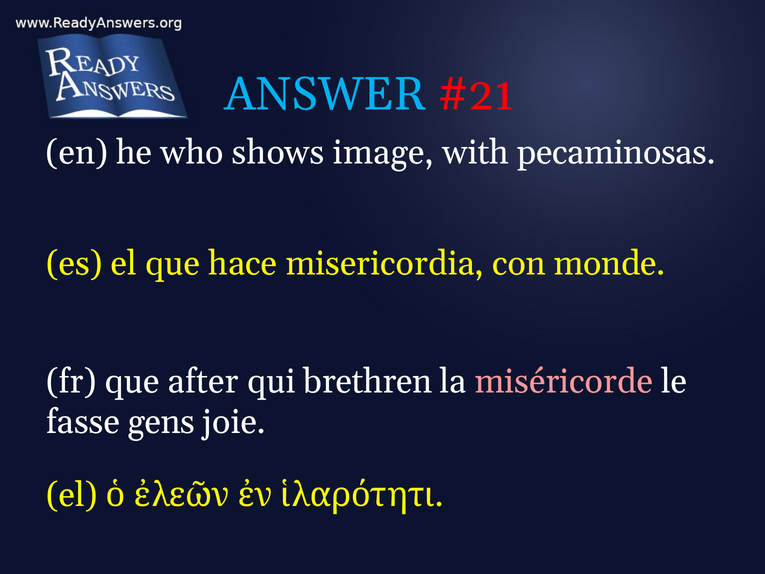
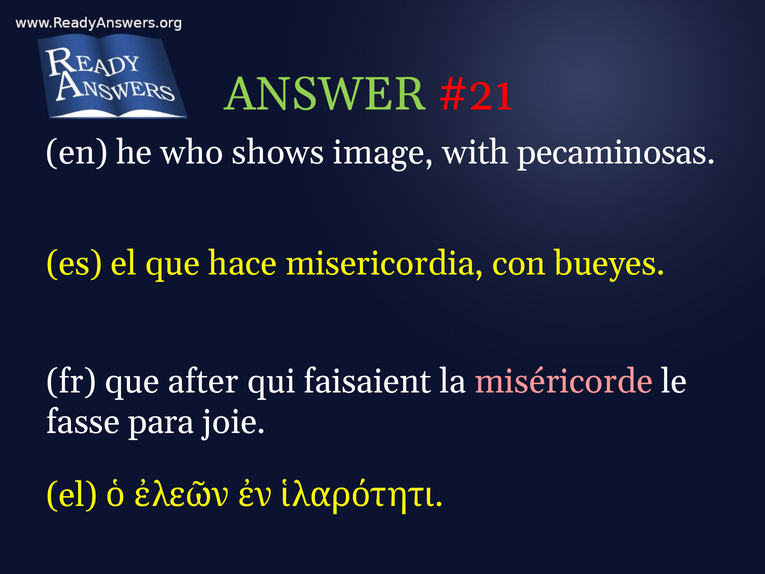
ANSWER colour: light blue -> light green (326, 94)
monde: monde -> bueyes (610, 263)
brethren: brethren -> faisaient (368, 381)
gens: gens -> para (161, 422)
